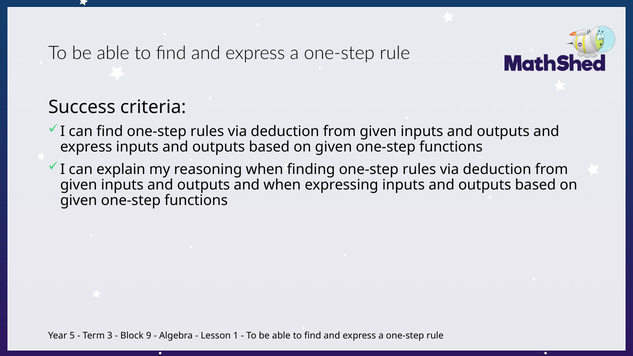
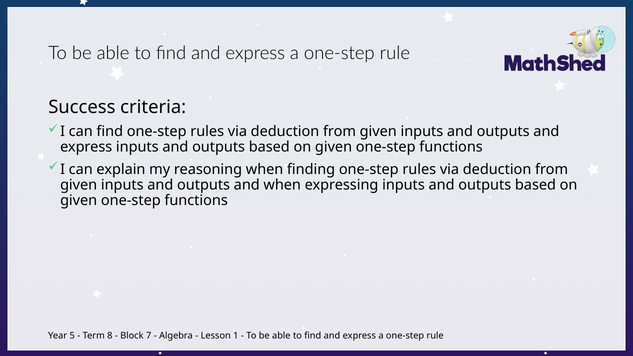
3: 3 -> 8 (110, 336)
9: 9 -> 7 (149, 336)
